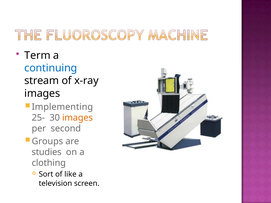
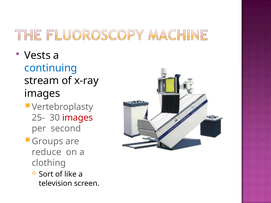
Term: Term -> Vests (38, 56)
Implementing: Implementing -> Vertebroplasty (62, 107)
images colour: orange -> red (78, 118)
studies: studies -> reduce (46, 152)
